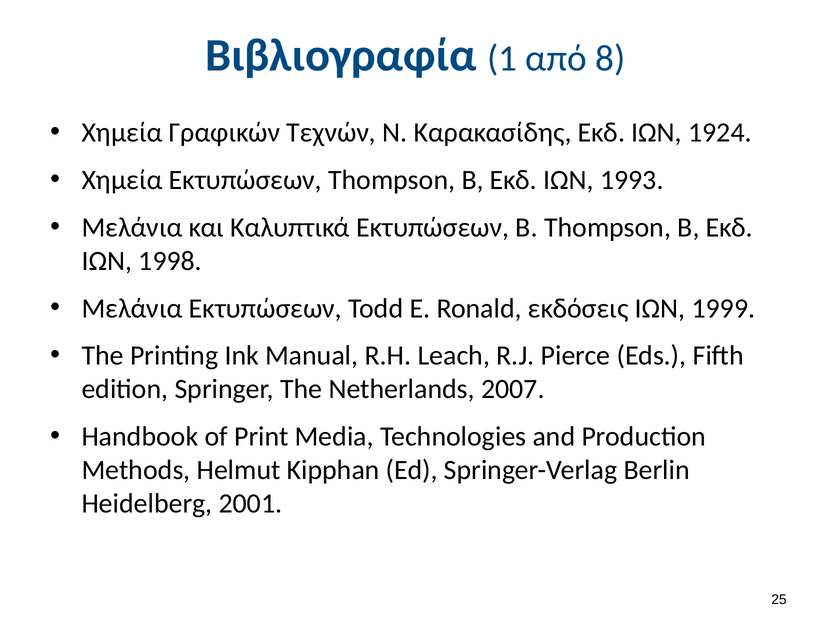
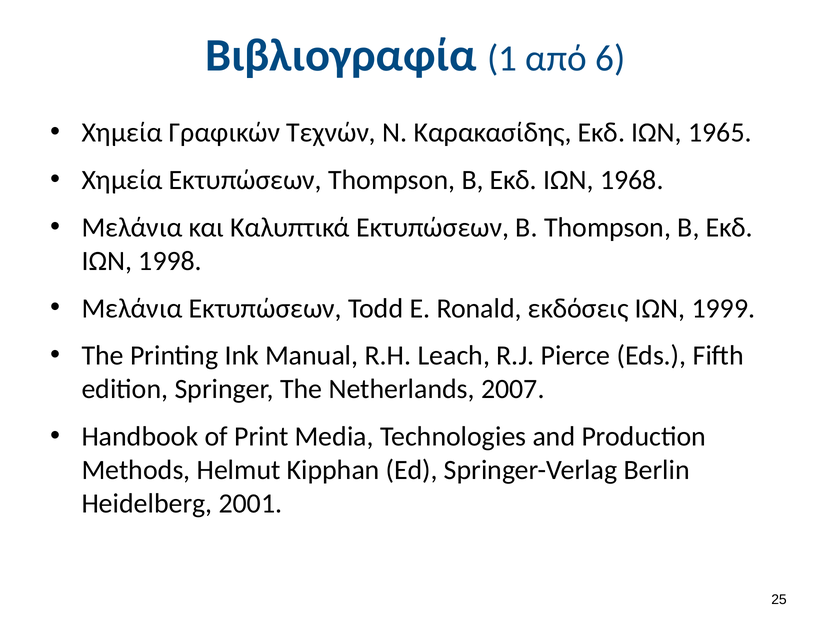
8: 8 -> 6 (610, 59)
1924: 1924 -> 1965 (720, 132)
1993: 1993 -> 1968 (632, 180)
